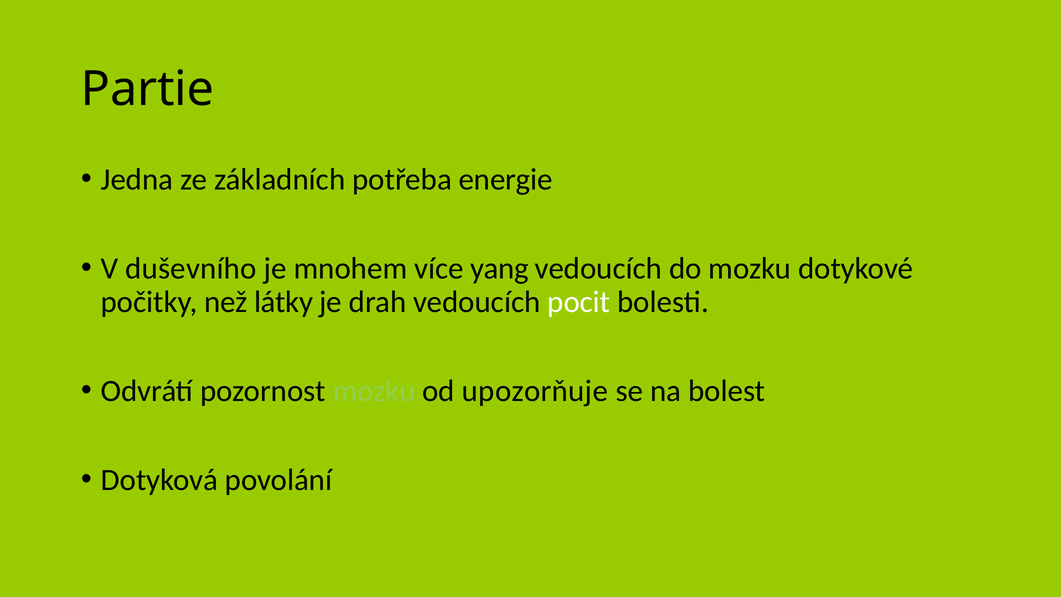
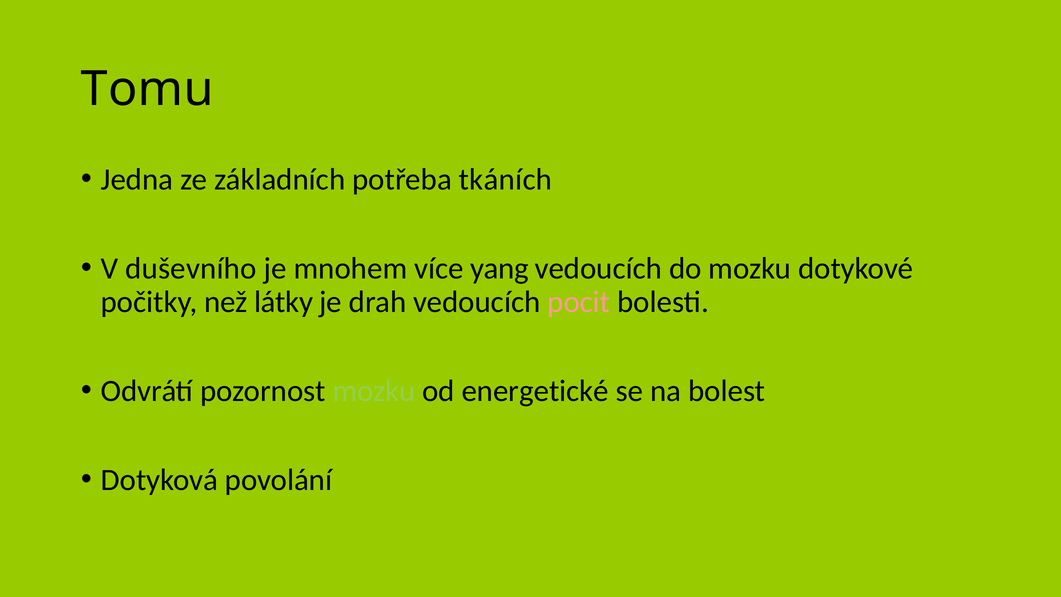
Partie: Partie -> Tomu (147, 89)
energie: energie -> tkáních (505, 179)
pocit colour: white -> pink (579, 302)
upozorňuje: upozorňuje -> energetické (535, 391)
